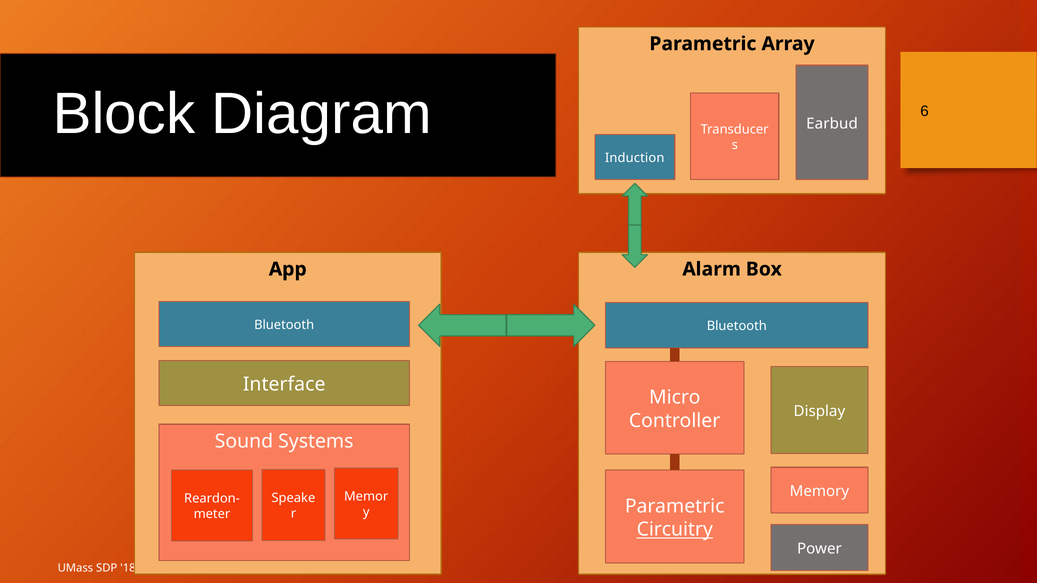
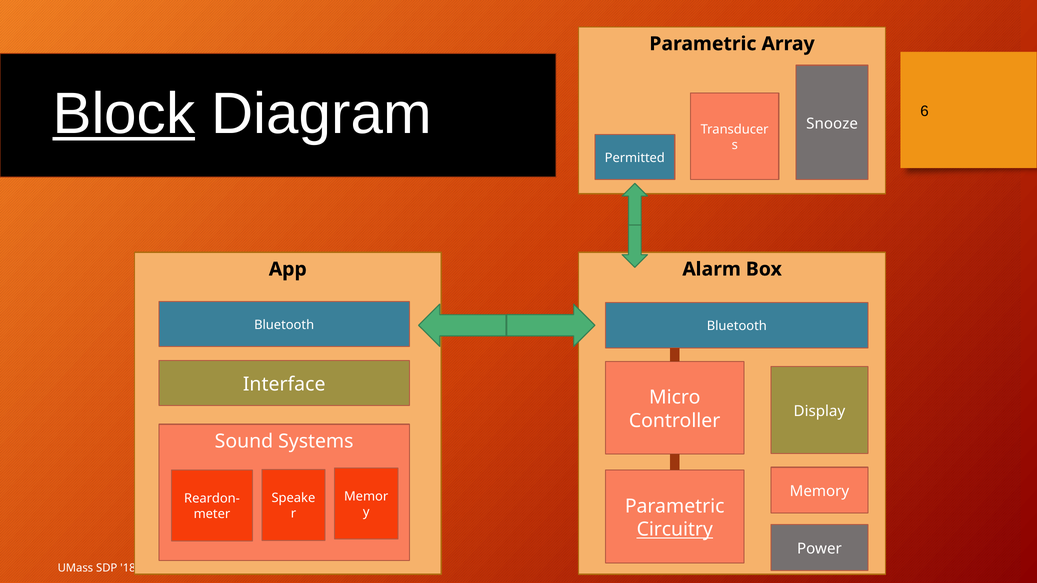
Block underline: none -> present (124, 114)
Earbud: Earbud -> Snooze (832, 124)
Induction: Induction -> Permitted (635, 158)
